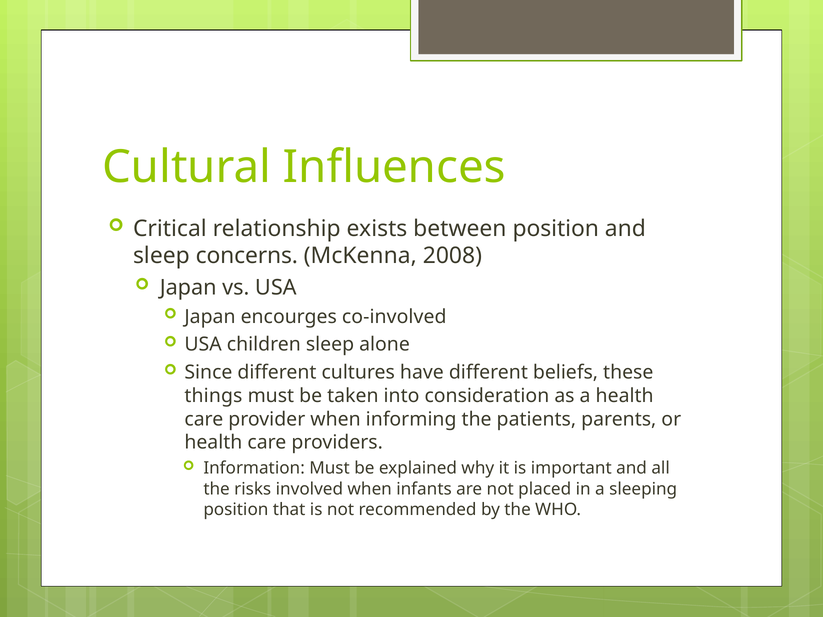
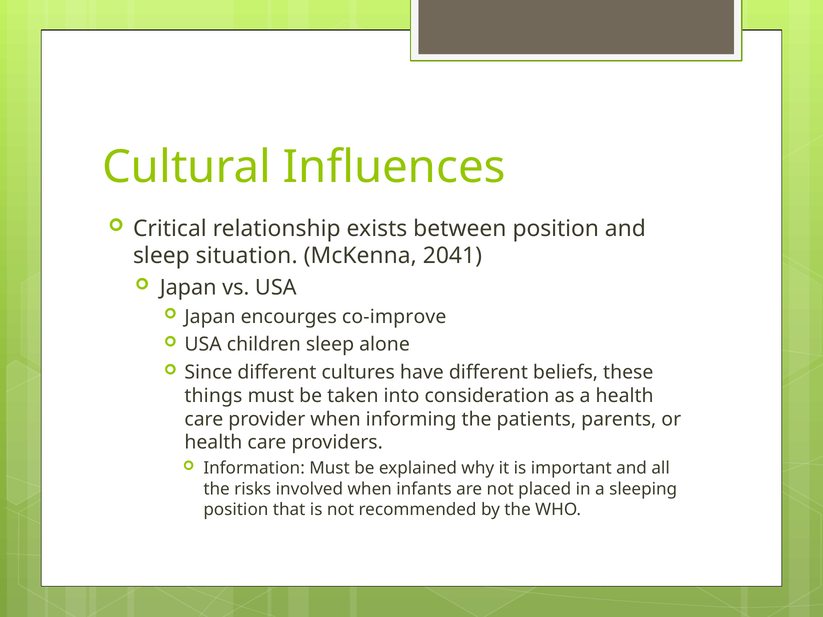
concerns: concerns -> situation (247, 256)
2008: 2008 -> 2041 (452, 256)
co-involved: co-involved -> co-improve (394, 317)
